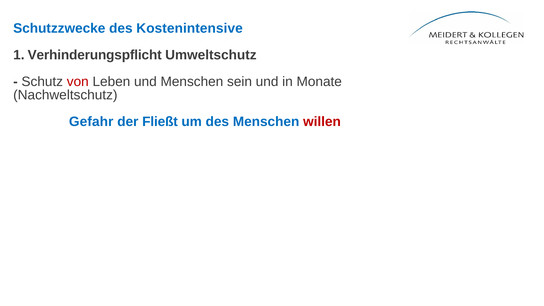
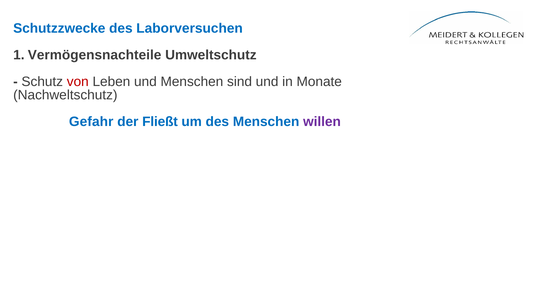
Kostenintensive: Kostenintensive -> Laborversuchen (190, 28)
Verhinderungspflicht: Verhinderungspflicht -> Vermögensnachteile (95, 55)
sein: sein -> sind (240, 82)
willen colour: red -> purple (322, 122)
